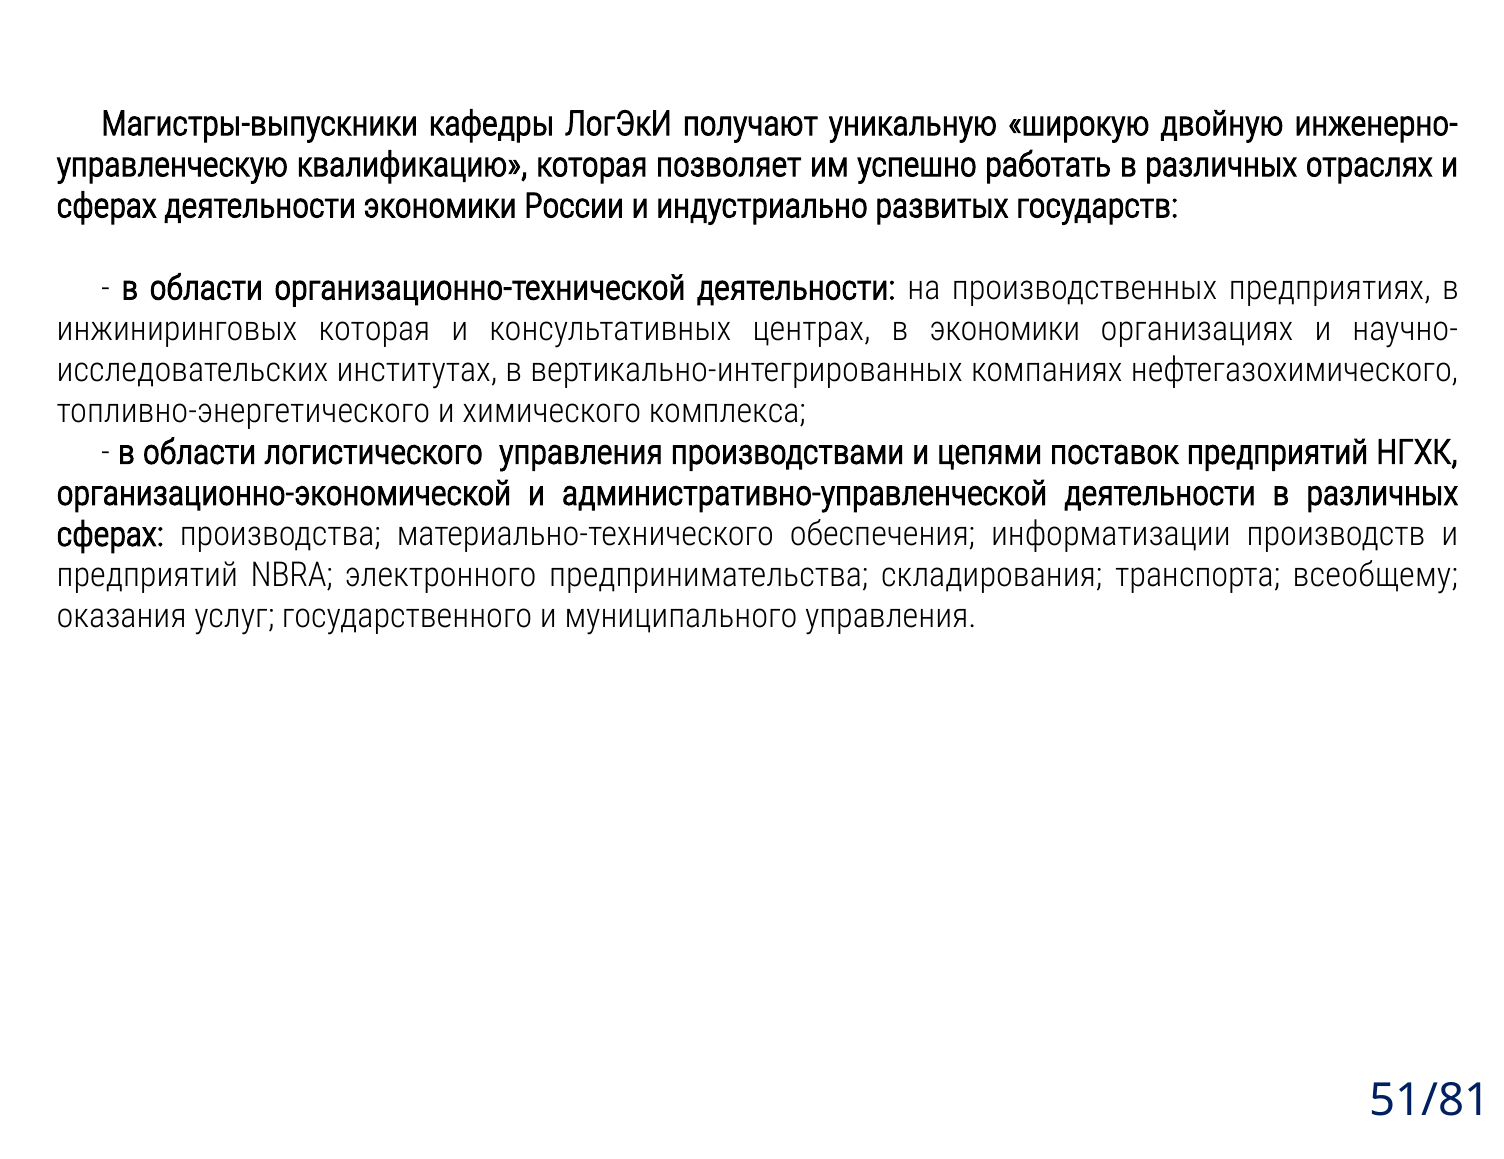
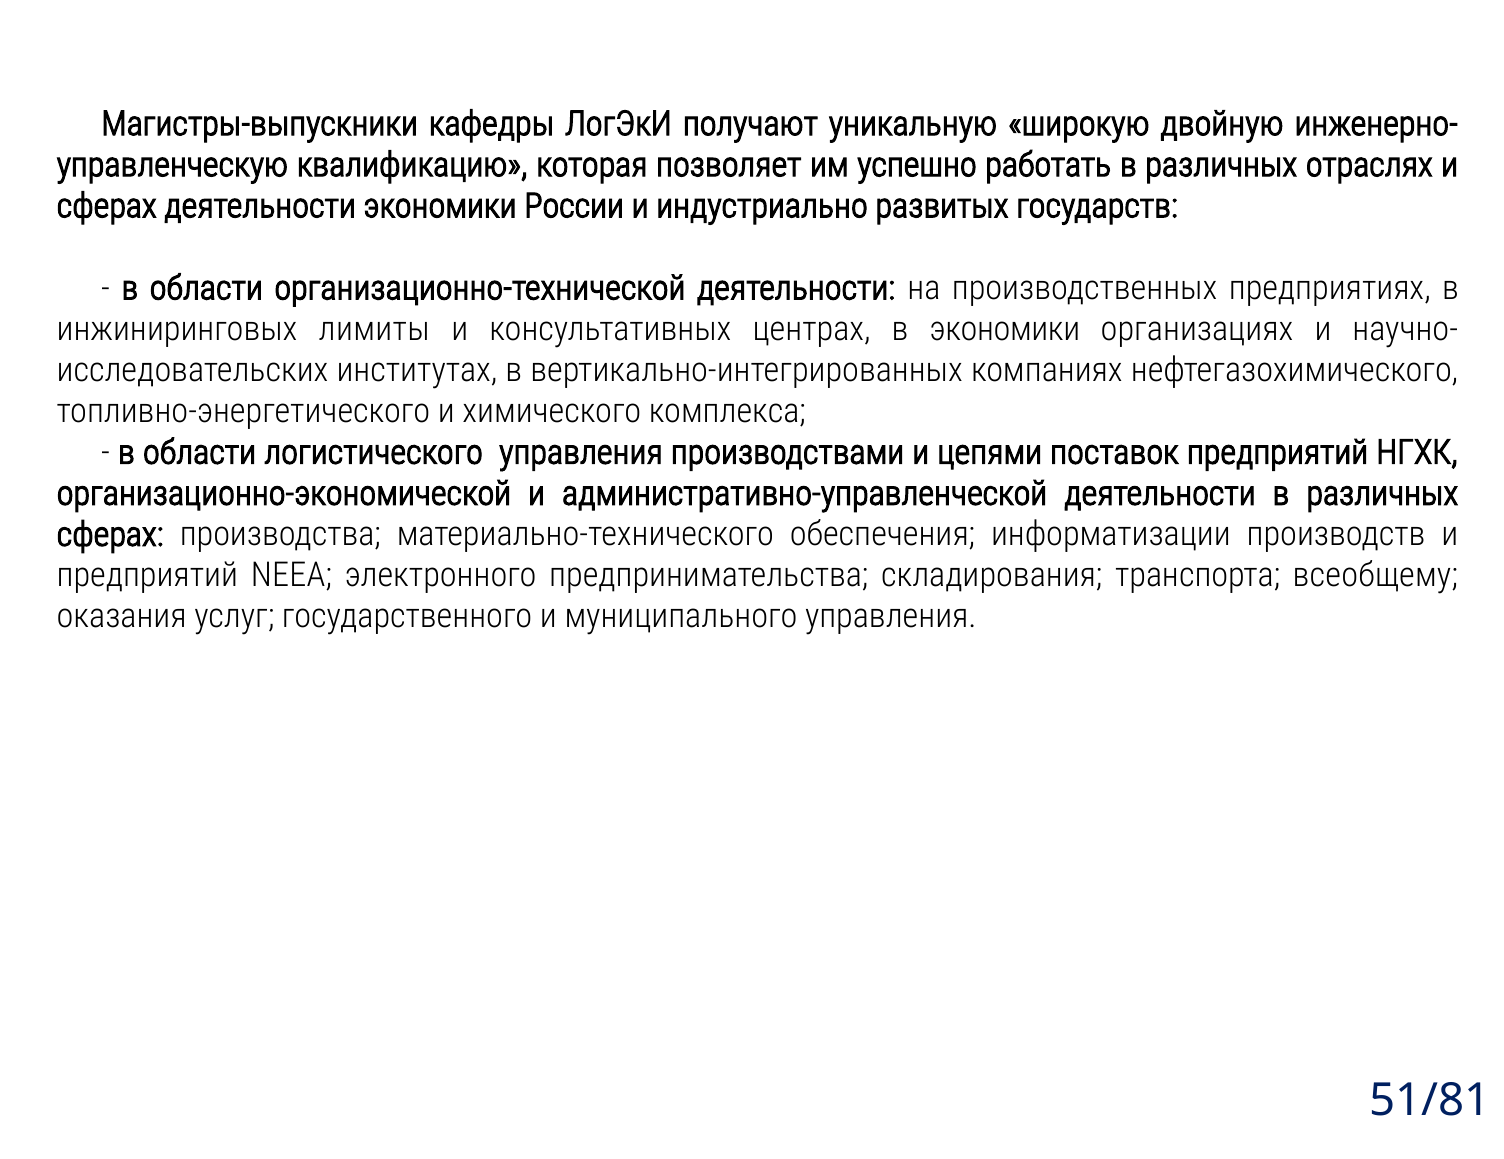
инжиниринговых которая: которая -> лимиты (374, 329)
NBRA: NBRA -> NEEA (291, 576)
